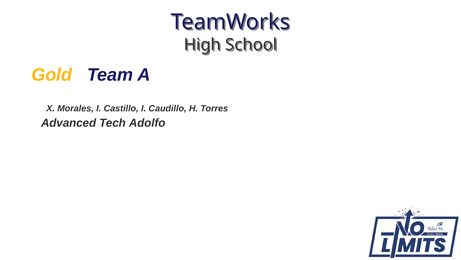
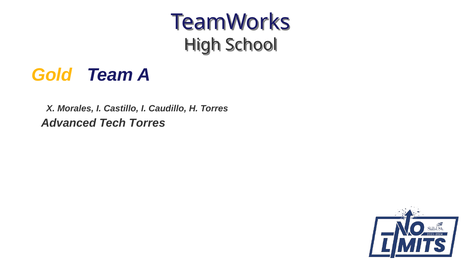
Tech Adolfo: Adolfo -> Torres (147, 123)
